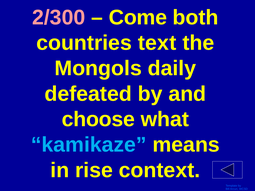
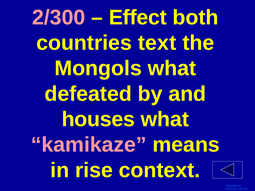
Come: Come -> Effect (138, 17)
Mongols daily: daily -> what (172, 68)
choose: choose -> houses (98, 119)
kamikaze colour: light blue -> pink (89, 145)
